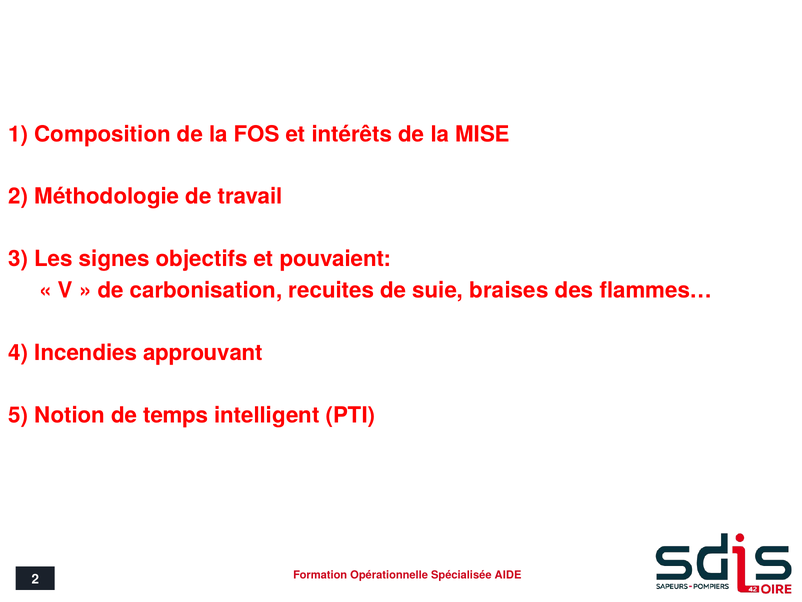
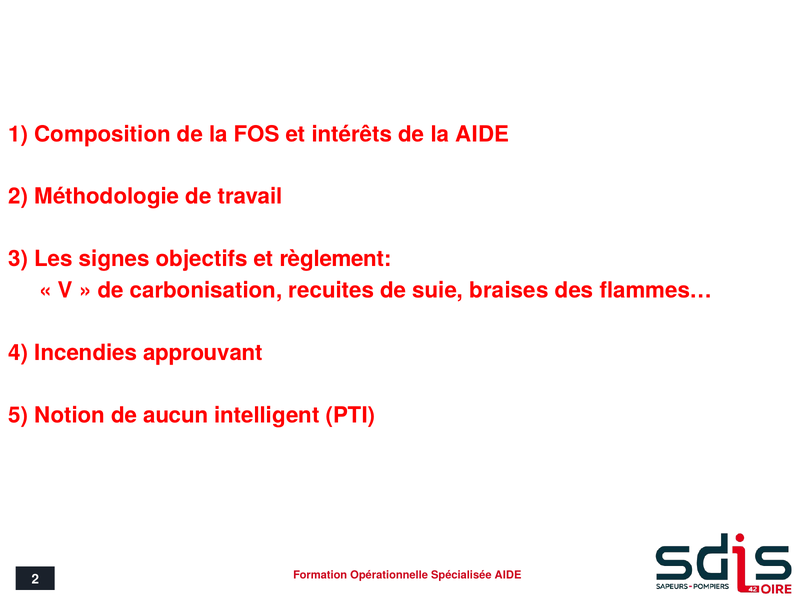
la MISE: MISE -> AIDE (482, 134)
pouvaient: pouvaient -> règlement (336, 259)
temps: temps -> aucun (176, 415)
